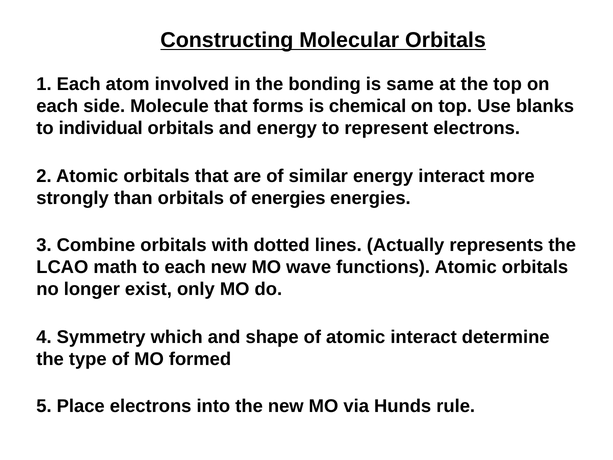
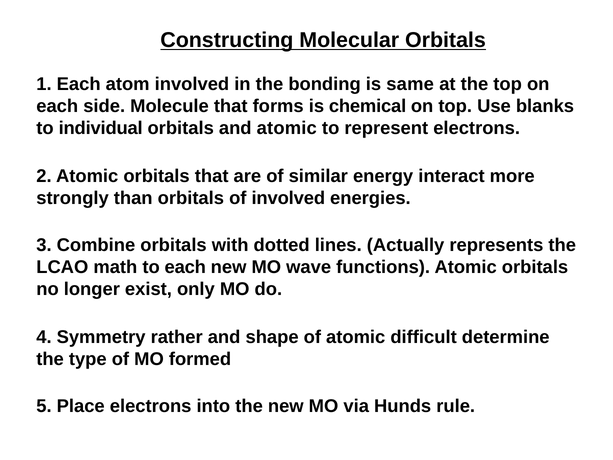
and energy: energy -> atomic (287, 128)
of energies: energies -> involved (288, 198)
which: which -> rather (177, 336)
atomic interact: interact -> difficult (424, 336)
